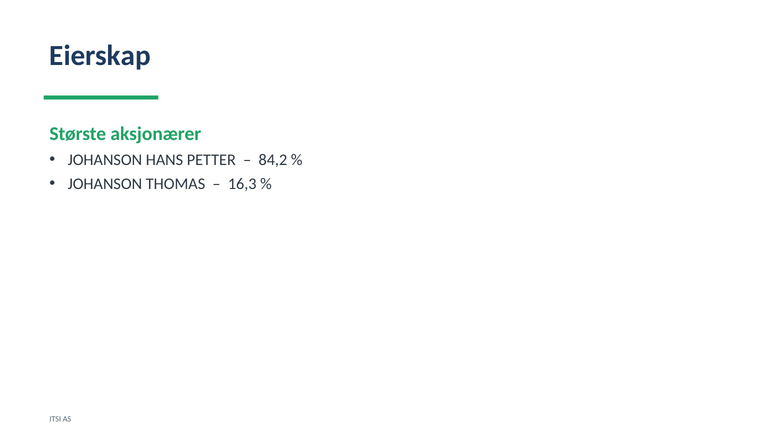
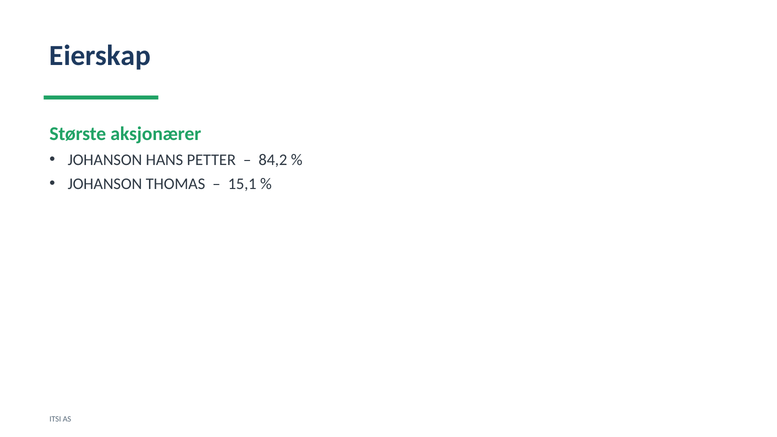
16,3: 16,3 -> 15,1 (242, 184)
